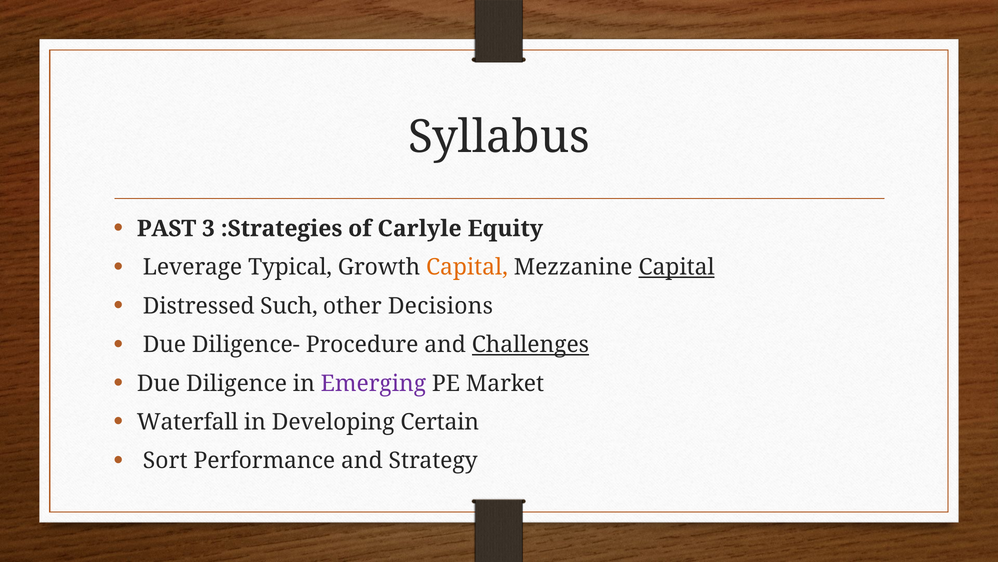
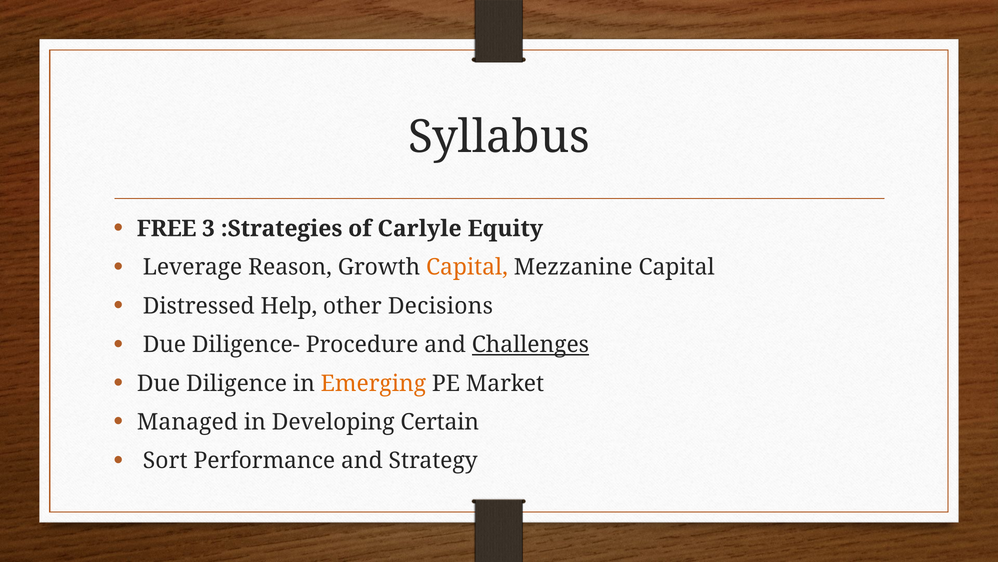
PAST: PAST -> FREE (167, 228)
Typical: Typical -> Reason (290, 267)
Capital underline: present -> none (677, 267)
Such: Such -> Help (289, 306)
Emerging colour: purple -> orange (373, 383)
Waterfall: Waterfall -> Managed (187, 422)
